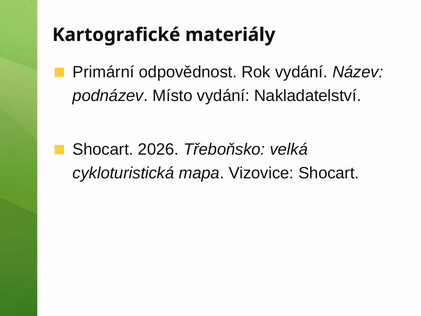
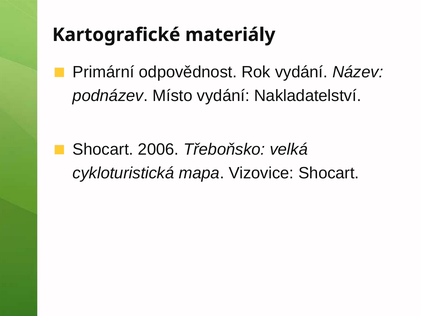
2026: 2026 -> 2006 (158, 149)
